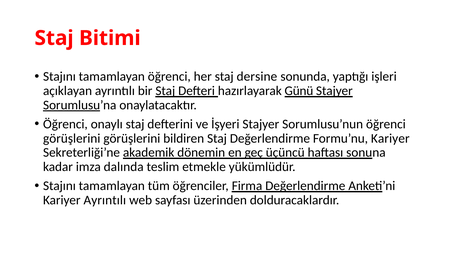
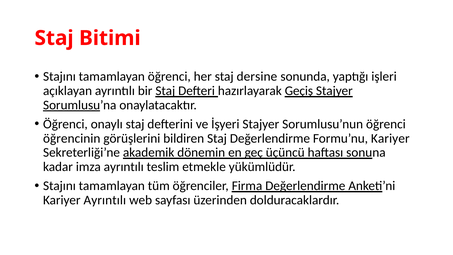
Günü: Günü -> Geçiş (299, 91)
görüşlerini: görüşlerini -> öğrencinin (72, 138)
imza dalında: dalında -> ayrıntılı (124, 167)
